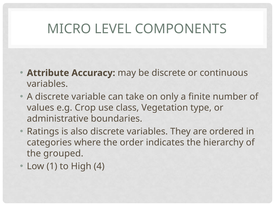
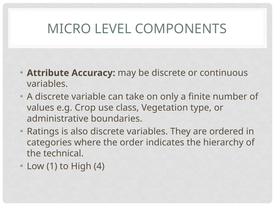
grouped: grouped -> technical (63, 154)
